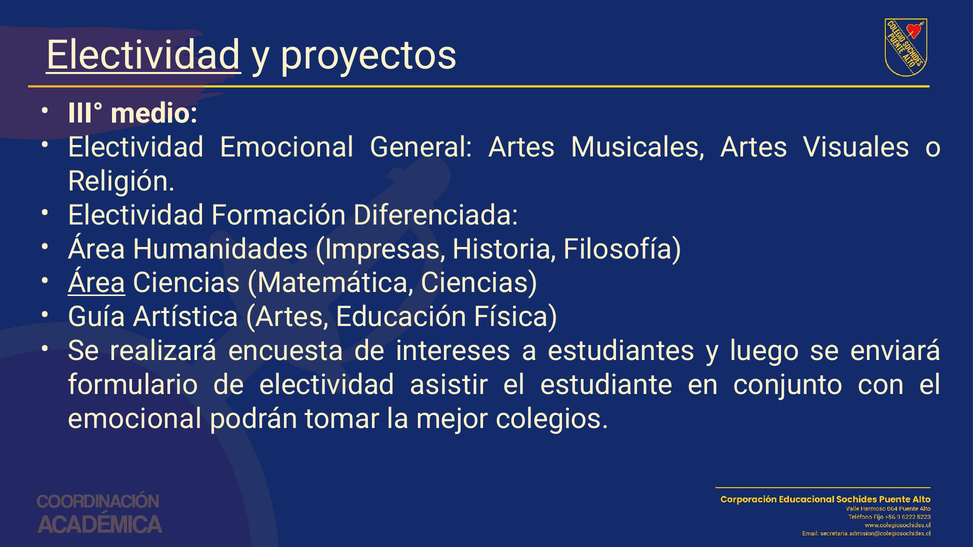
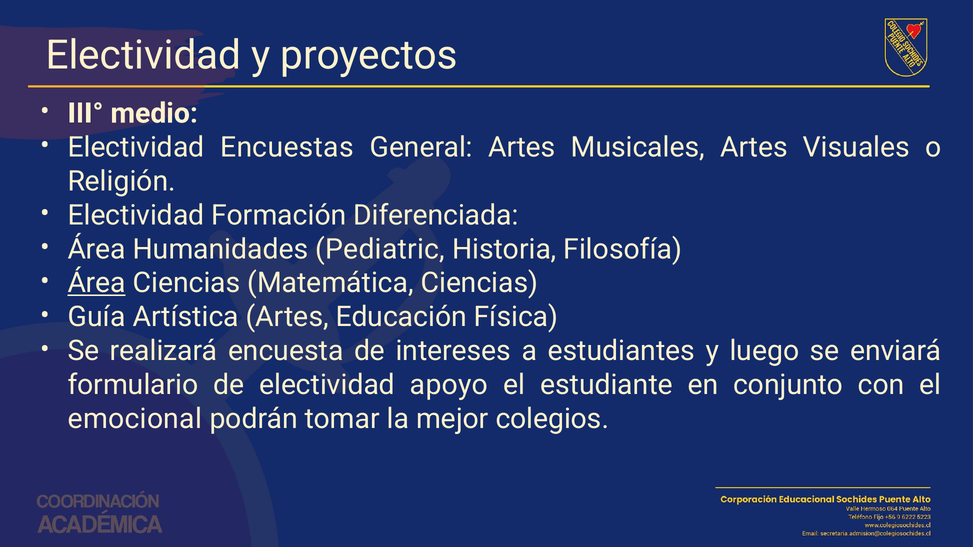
Electividad underline: present -> none (143, 56)
Electividad Emocional: Emocional -> Encuestas (287, 147)
Impresas: Impresas -> Pediatric (380, 249)
asistir: asistir -> apoyo (449, 385)
